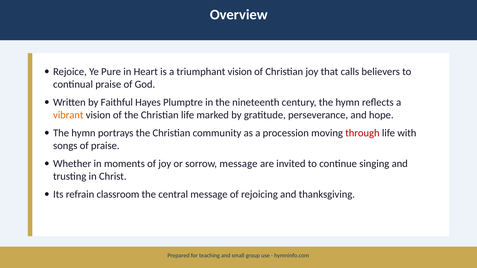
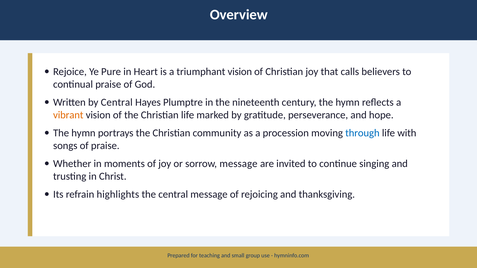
by Faithful: Faithful -> Central (117, 102)
through colour: red -> blue (362, 133)
classroom: classroom -> highlights (118, 195)
